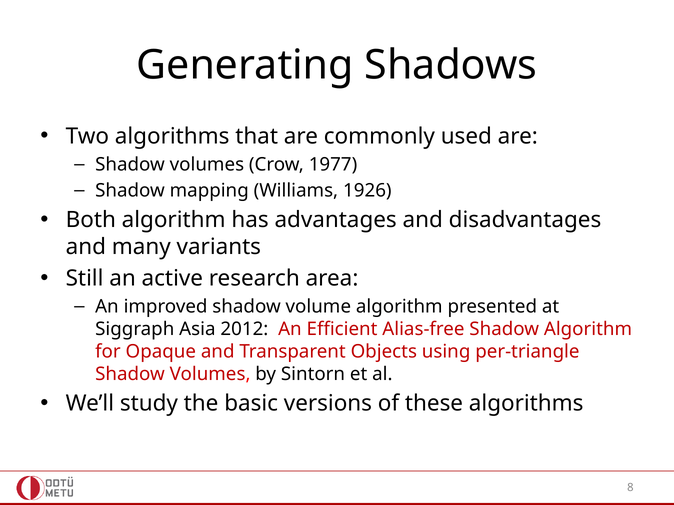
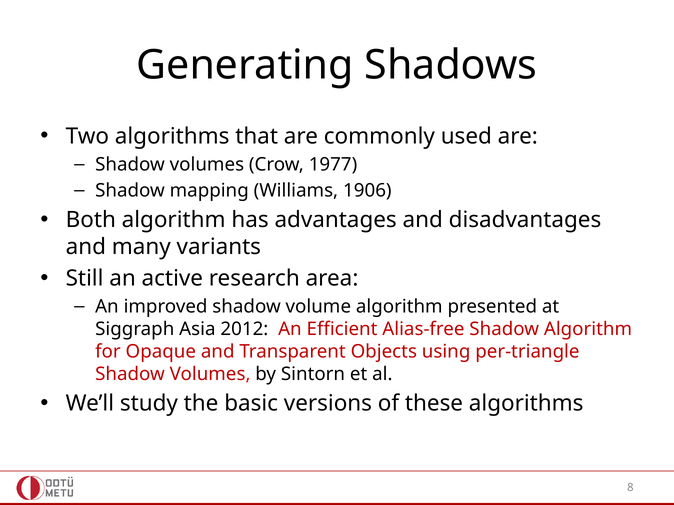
1926: 1926 -> 1906 (367, 191)
